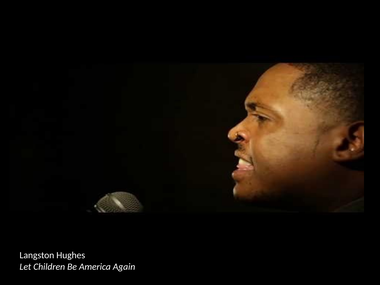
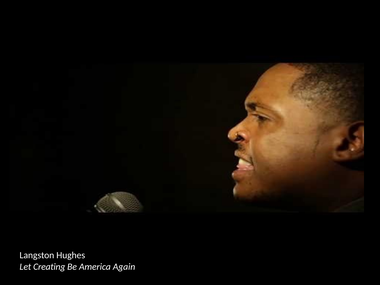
Children: Children -> Creating (49, 267)
